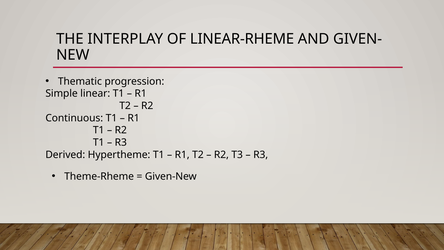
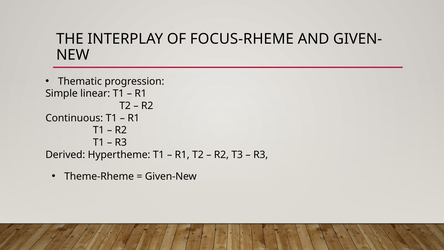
LINEAR-RHEME: LINEAR-RHEME -> FOCUS-RHEME (242, 39)
